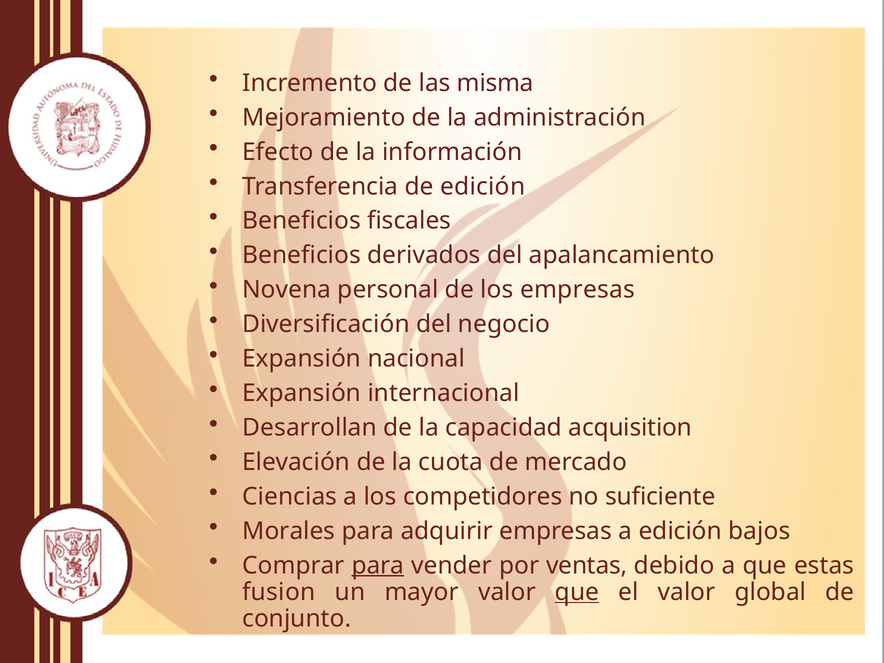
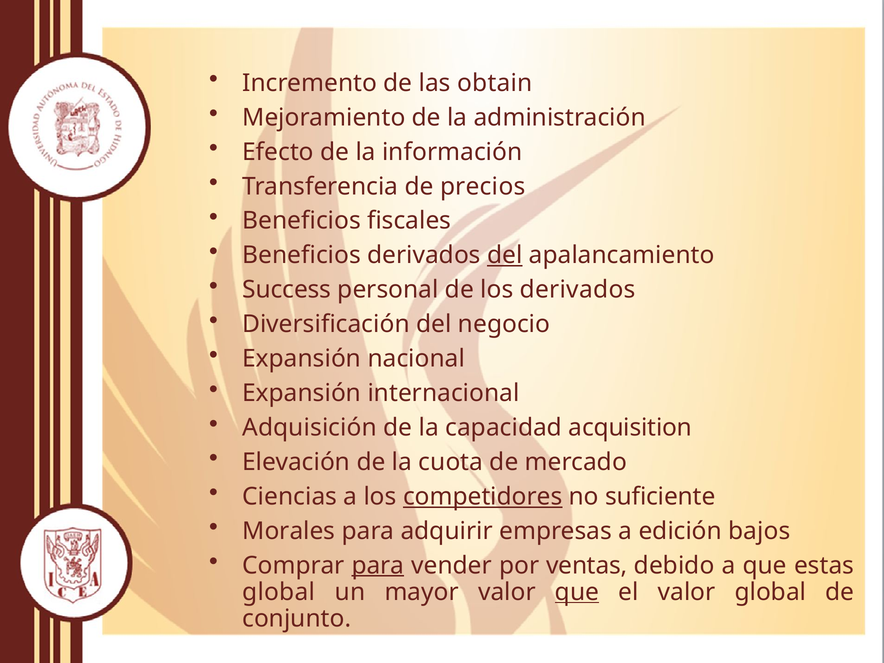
misma: misma -> obtain (495, 83)
de edición: edición -> precios (483, 186)
del underline: none -> present (505, 255)
Novena: Novena -> Success (287, 290)
los empresas: empresas -> derivados (578, 290)
Desarrollan: Desarrollan -> Adquisición (310, 428)
competidores underline: none -> present (483, 497)
fusion: fusion -> global (279, 592)
